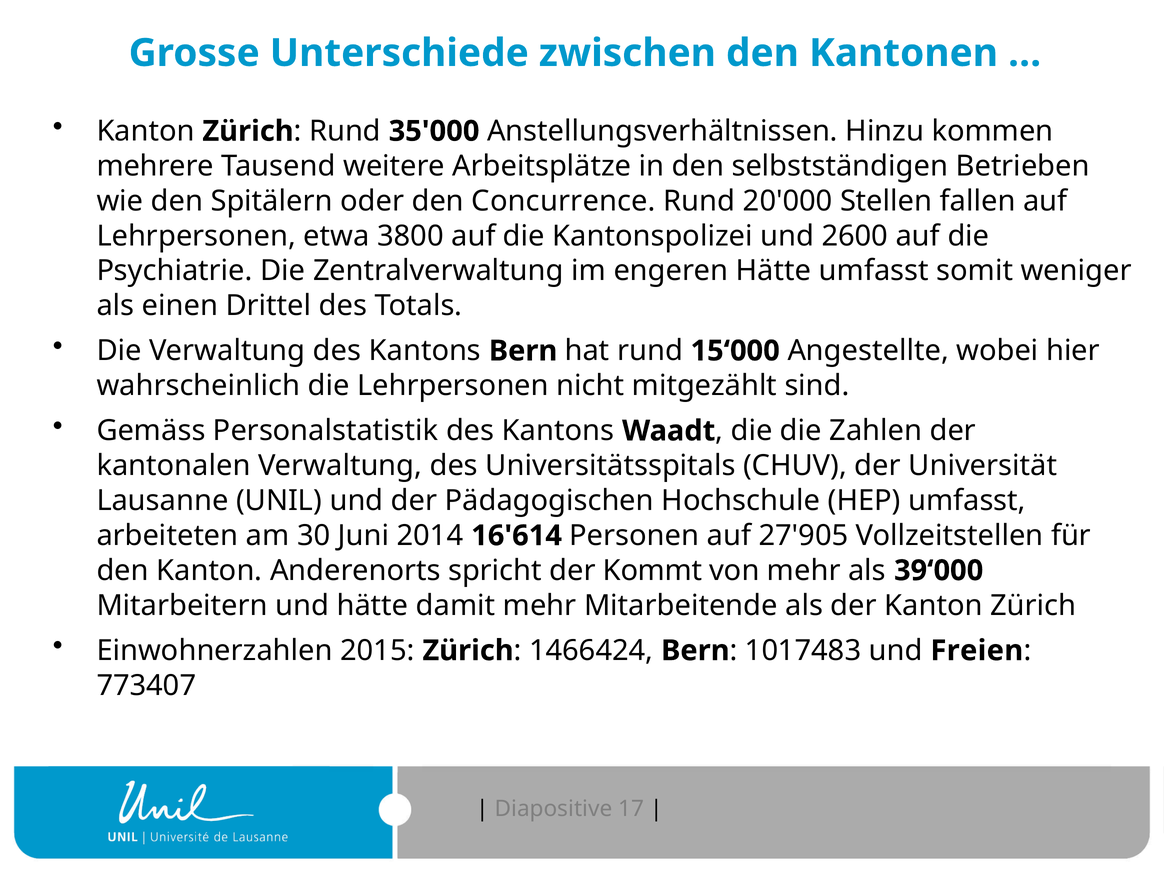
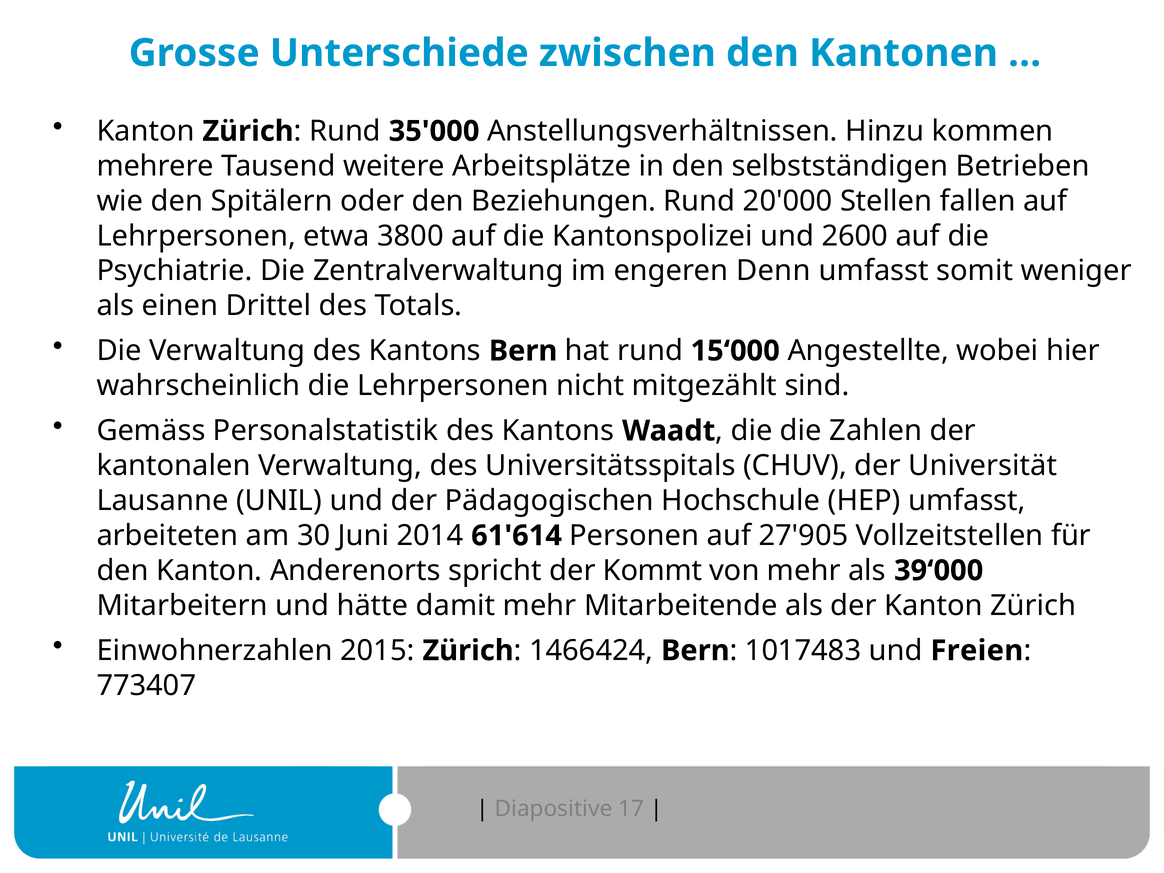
Concurrence: Concurrence -> Beziehungen (564, 201)
engeren Hätte: Hätte -> Denn (773, 271)
16'614: 16'614 -> 61'614 (517, 536)
